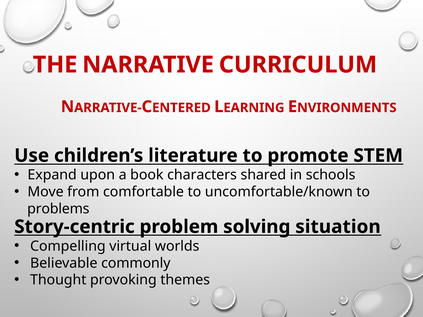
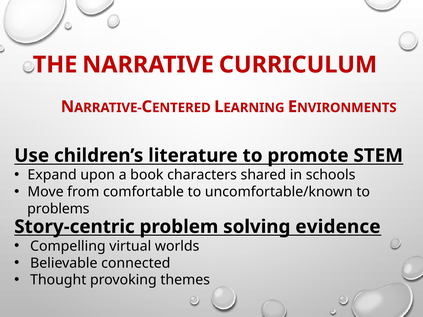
situation: situation -> evidence (338, 227)
commonly: commonly -> connected (136, 263)
